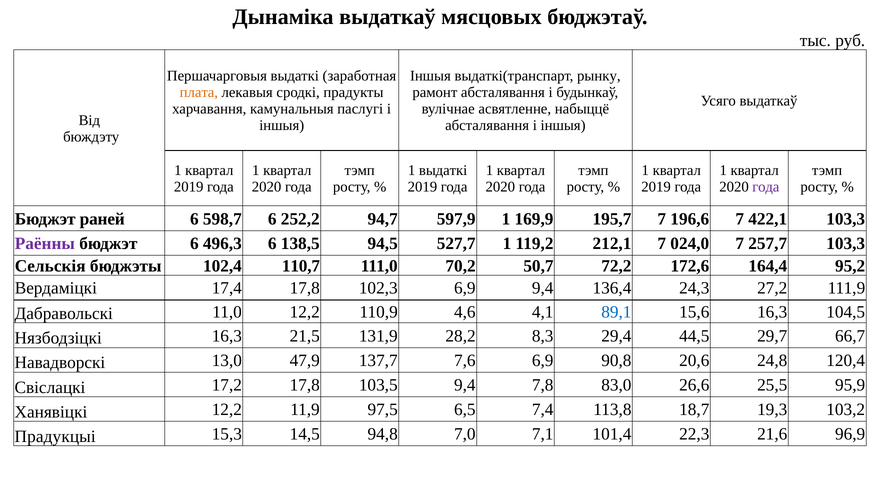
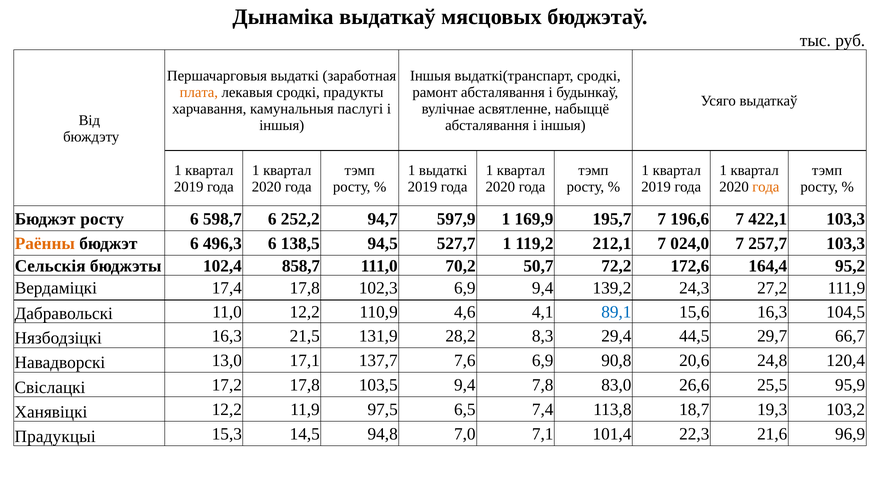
выдаткі(транспарт рынку: рынку -> сродкі (599, 76)
года colour: purple -> orange (766, 187)
Бюджэт раней: раней -> росту (102, 219)
Раённы colour: purple -> orange (45, 243)
110,7: 110,7 -> 858,7 (301, 266)
136,4: 136,4 -> 139,2 (612, 288)
47,9: 47,9 -> 17,1 (305, 360)
